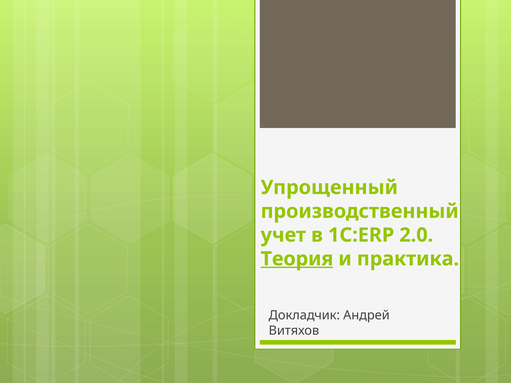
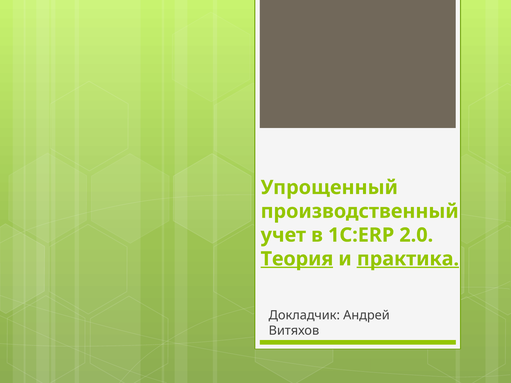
практика underline: none -> present (408, 259)
